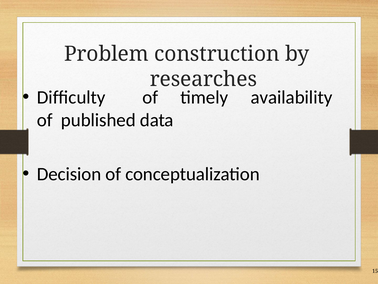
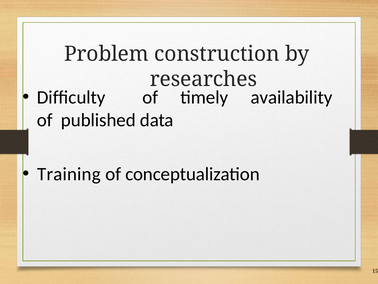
Decision: Decision -> Training (69, 174)
